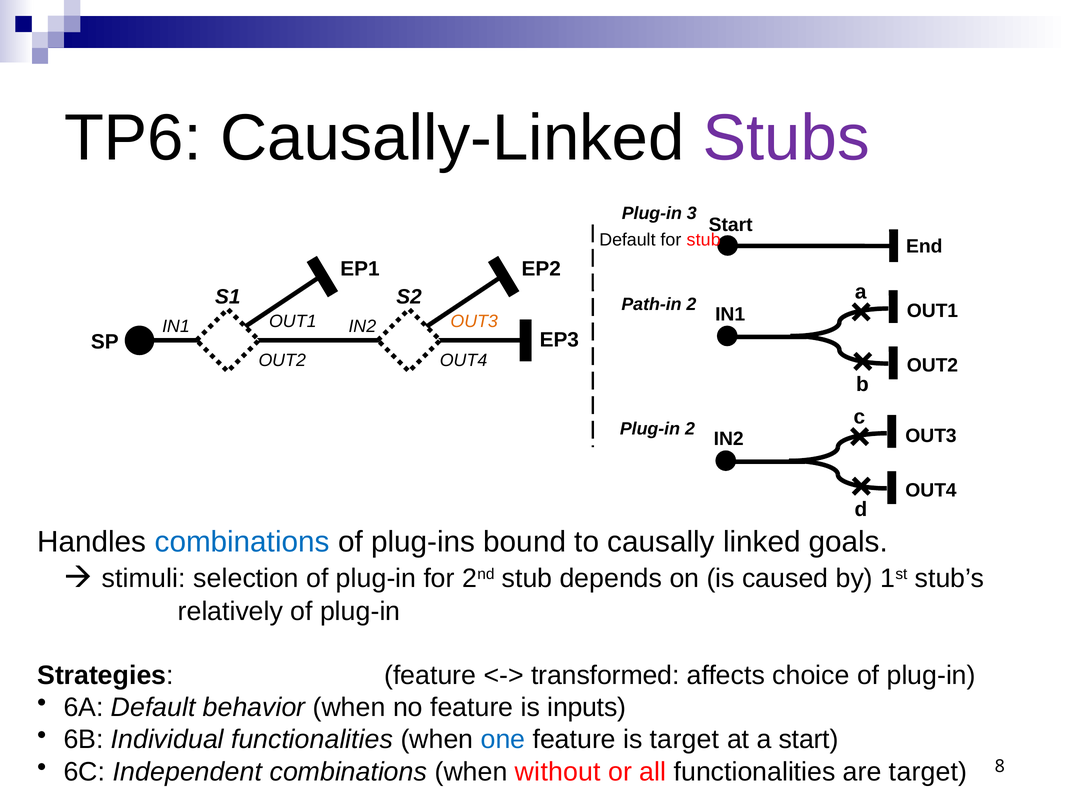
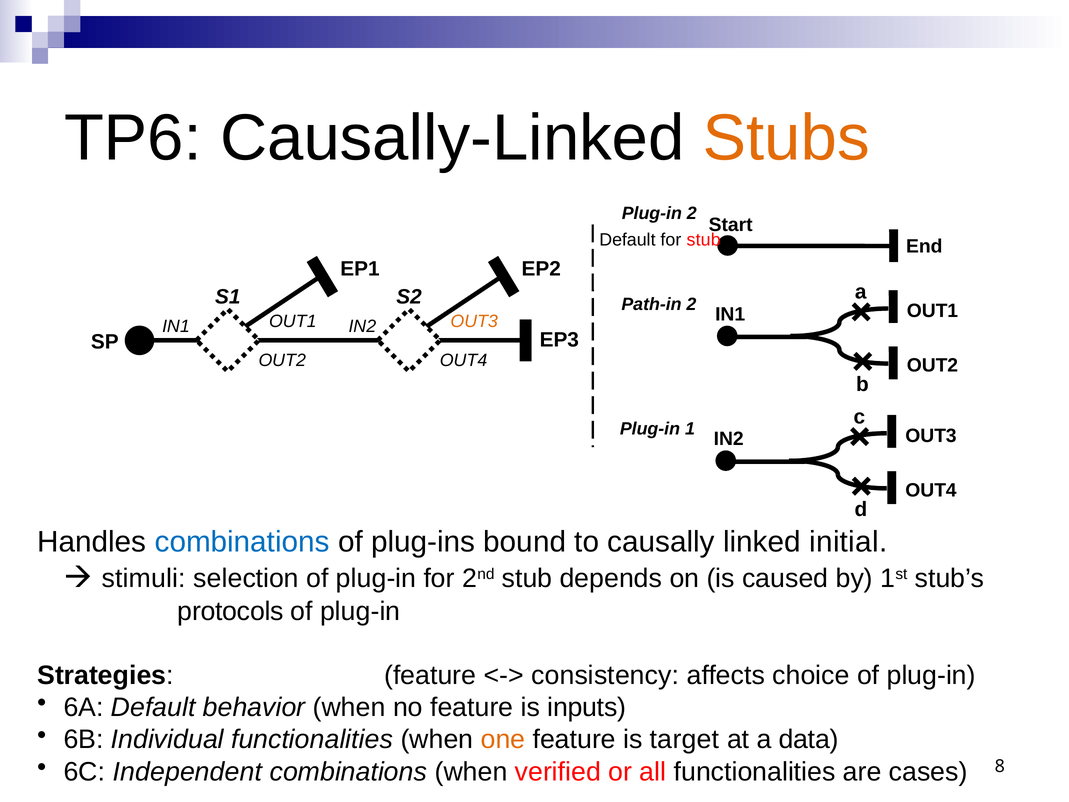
Stubs colour: purple -> orange (786, 138)
Plug-in 3: 3 -> 2 (692, 213)
Plug-in 2: 2 -> 1 (690, 429)
goals: goals -> initial (848, 542)
relatively: relatively -> protocols (231, 611)
transformed: transformed -> consistency (605, 675)
one colour: blue -> orange (503, 739)
a start: start -> data (809, 739)
without: without -> verified (558, 771)
are target: target -> cases (928, 771)
